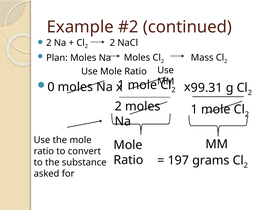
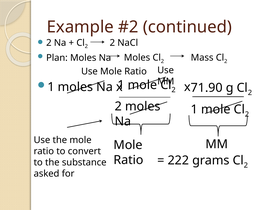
0: 0 -> 1 (51, 87)
99.31: 99.31 -> 71.90 (207, 88)
197: 197 -> 222 (178, 160)
